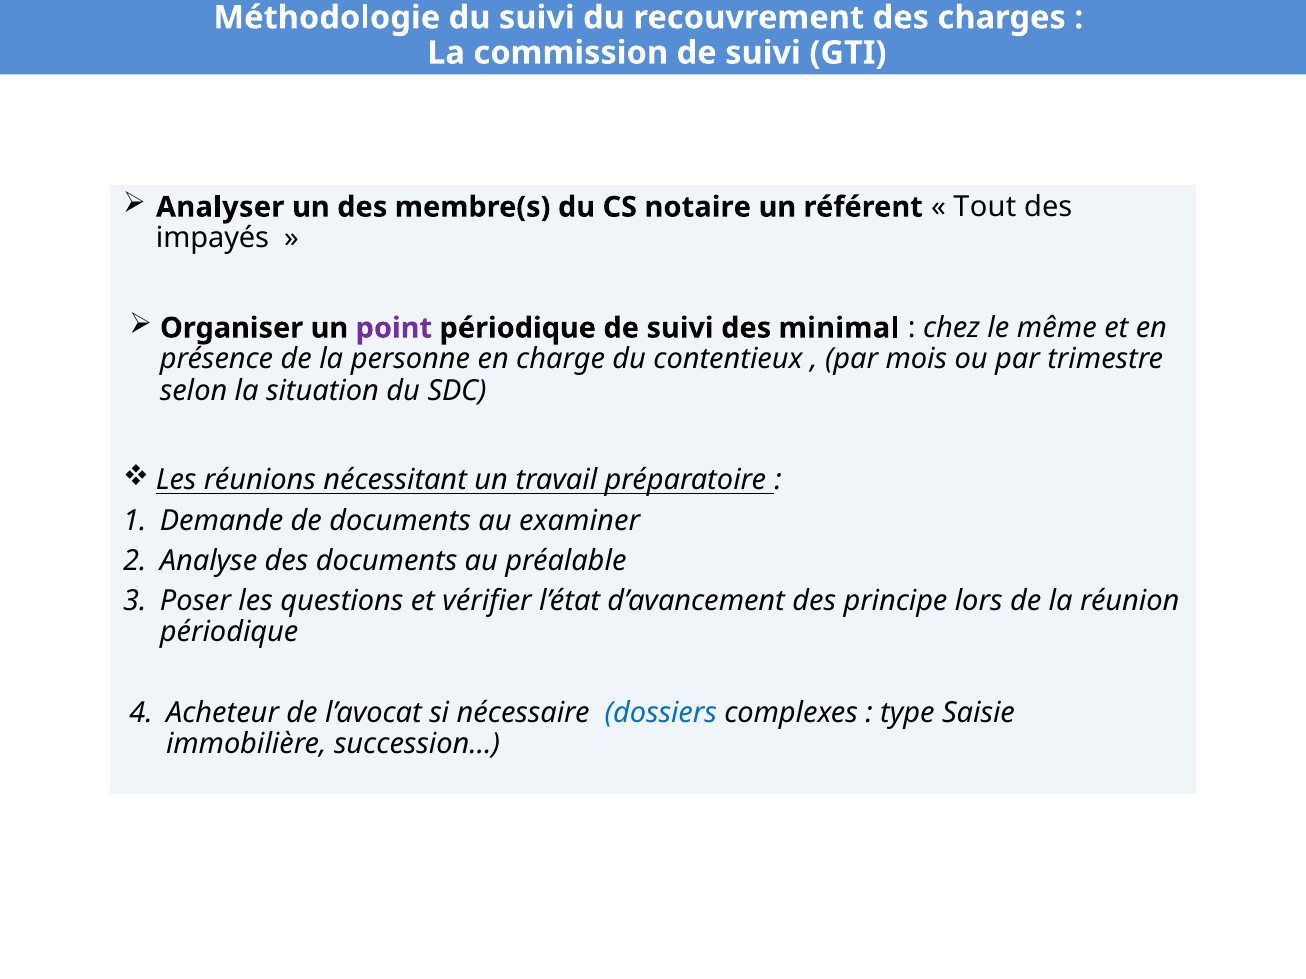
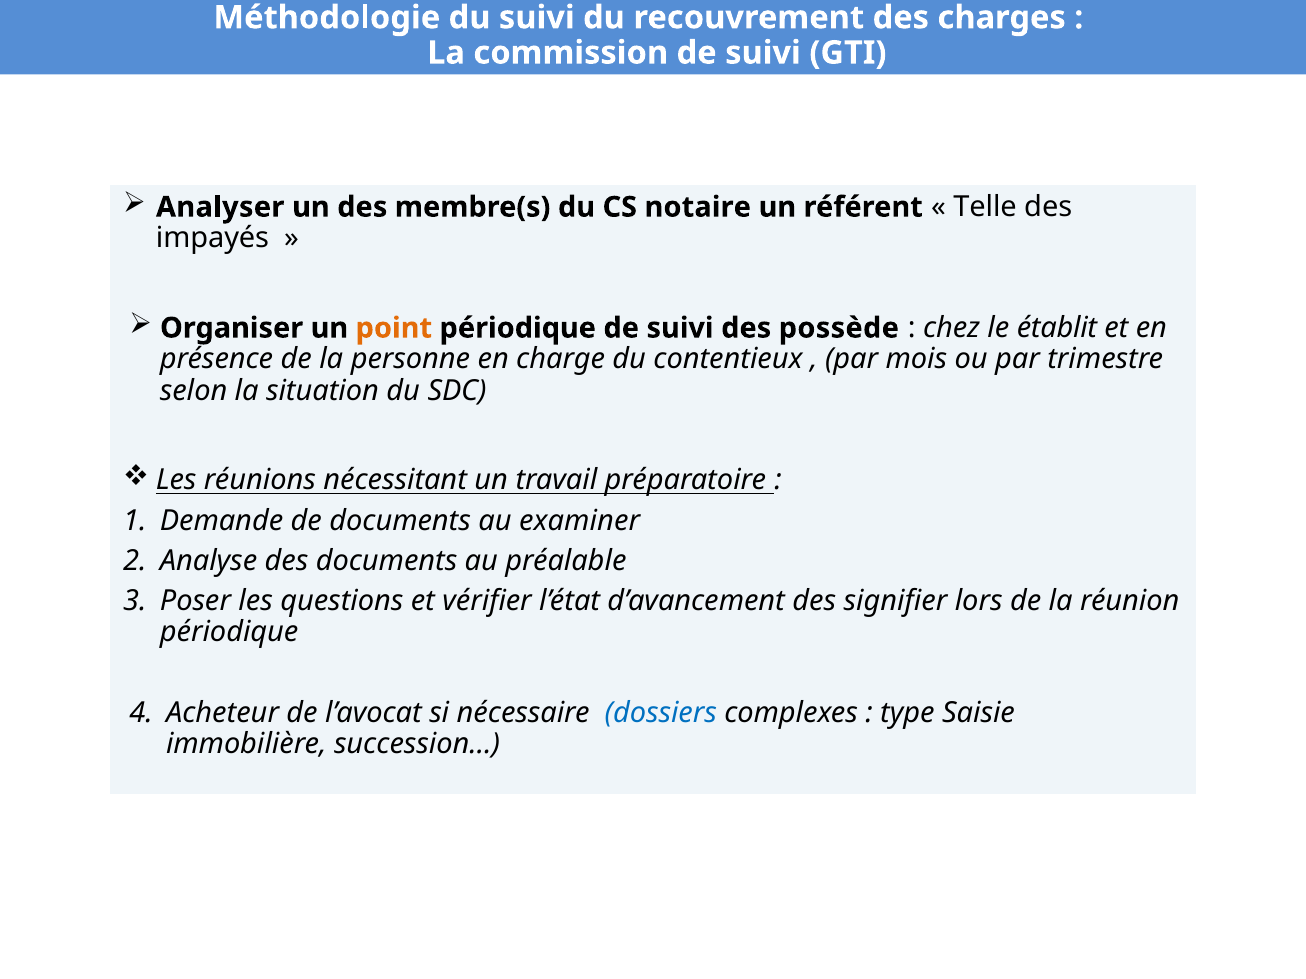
Tout: Tout -> Telle (985, 207)
point colour: purple -> orange (394, 328)
minimal: minimal -> possède (839, 328)
même: même -> établit (1057, 328)
principe: principe -> signifier (895, 601)
